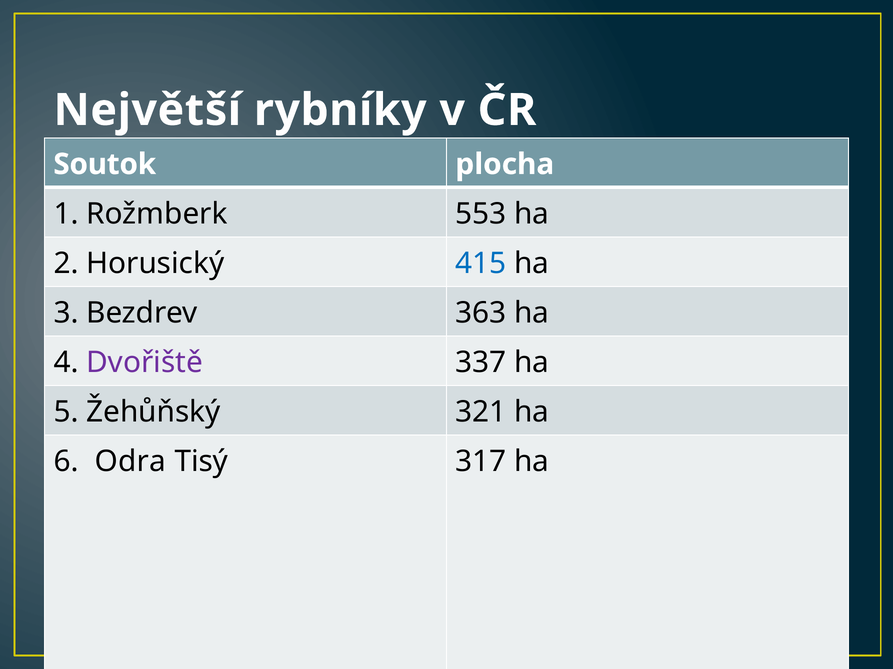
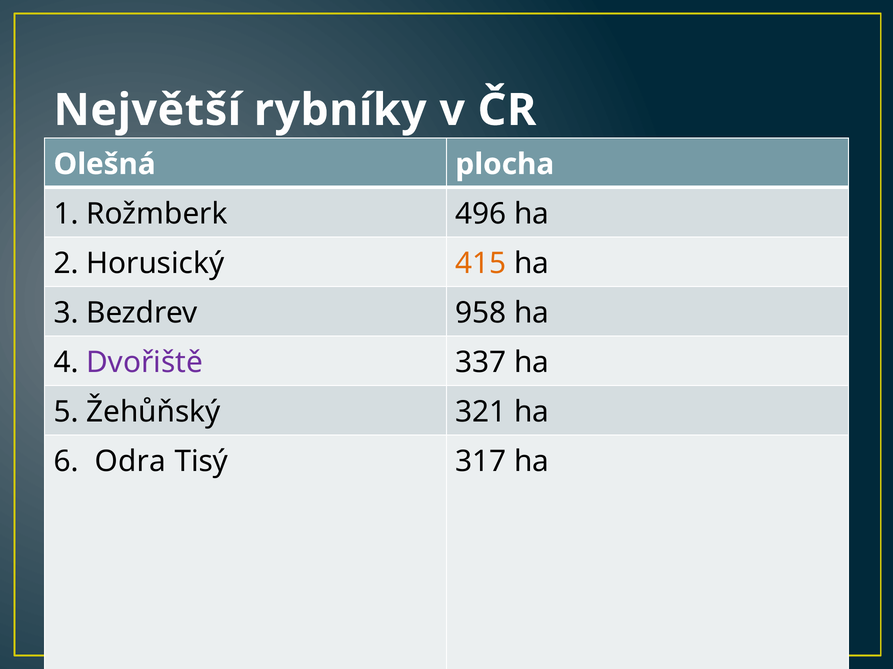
Soutok: Soutok -> Olešná (105, 164)
553: 553 -> 496 (481, 214)
415 colour: blue -> orange (481, 264)
363: 363 -> 958 (481, 313)
